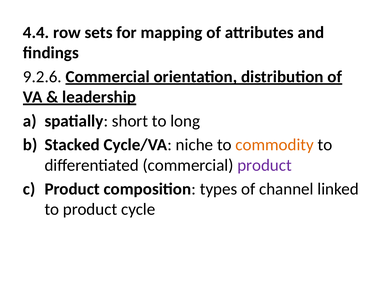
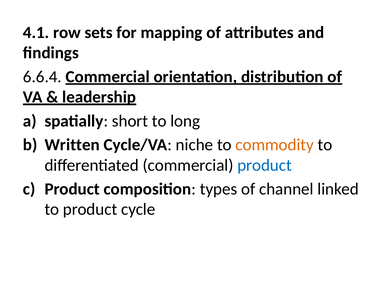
4.4: 4.4 -> 4.1 (36, 32)
9.2.6: 9.2.6 -> 6.6.4 (42, 77)
Stacked: Stacked -> Written (72, 145)
product colour: purple -> blue (265, 165)
